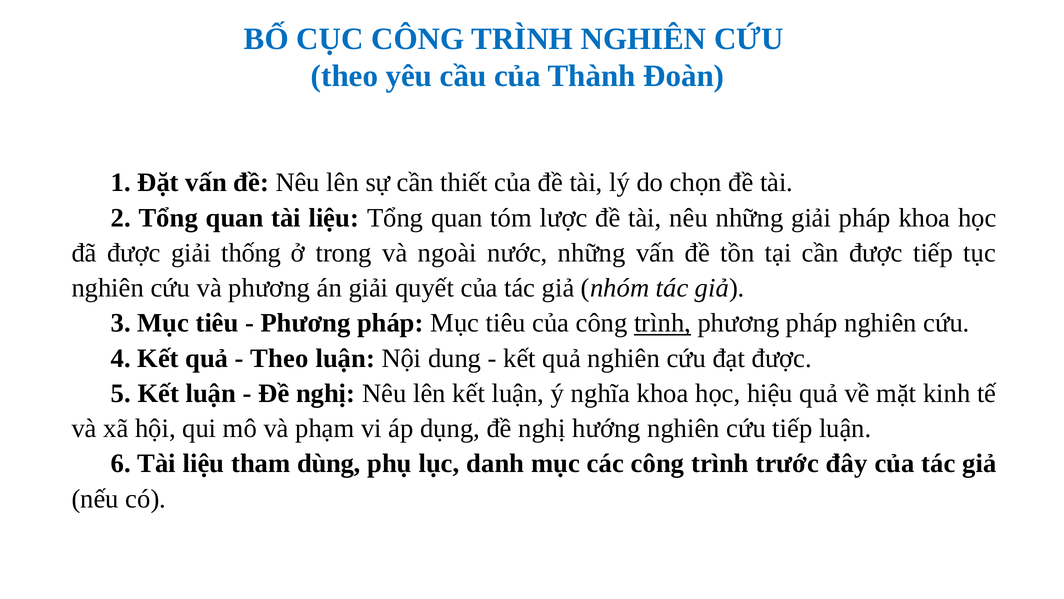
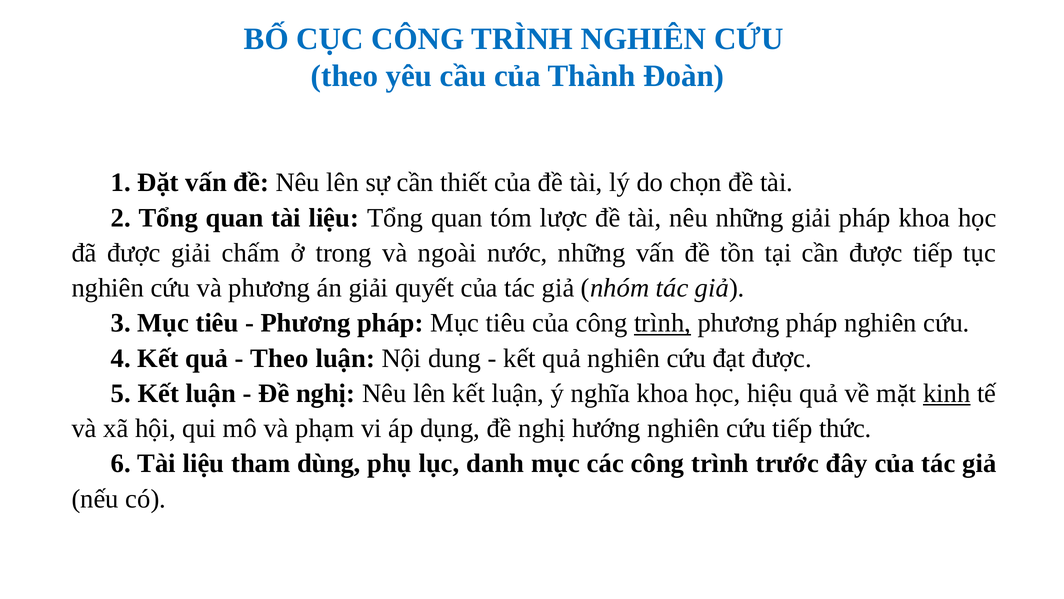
thống: thống -> chấm (251, 253)
kinh underline: none -> present (947, 393)
tiếp luận: luận -> thức (845, 428)
